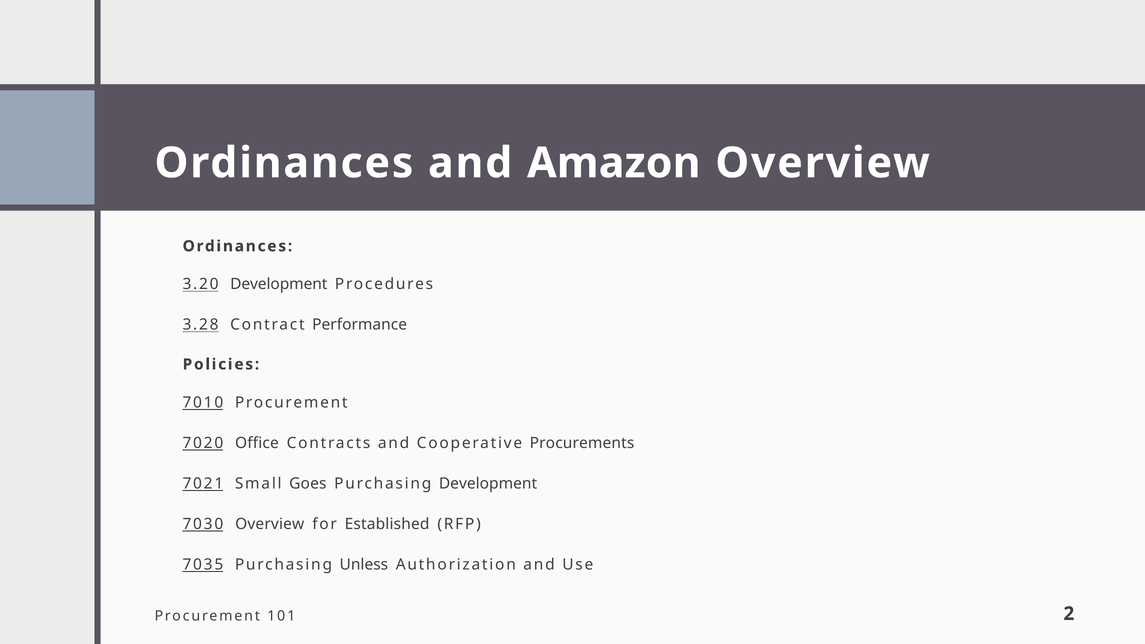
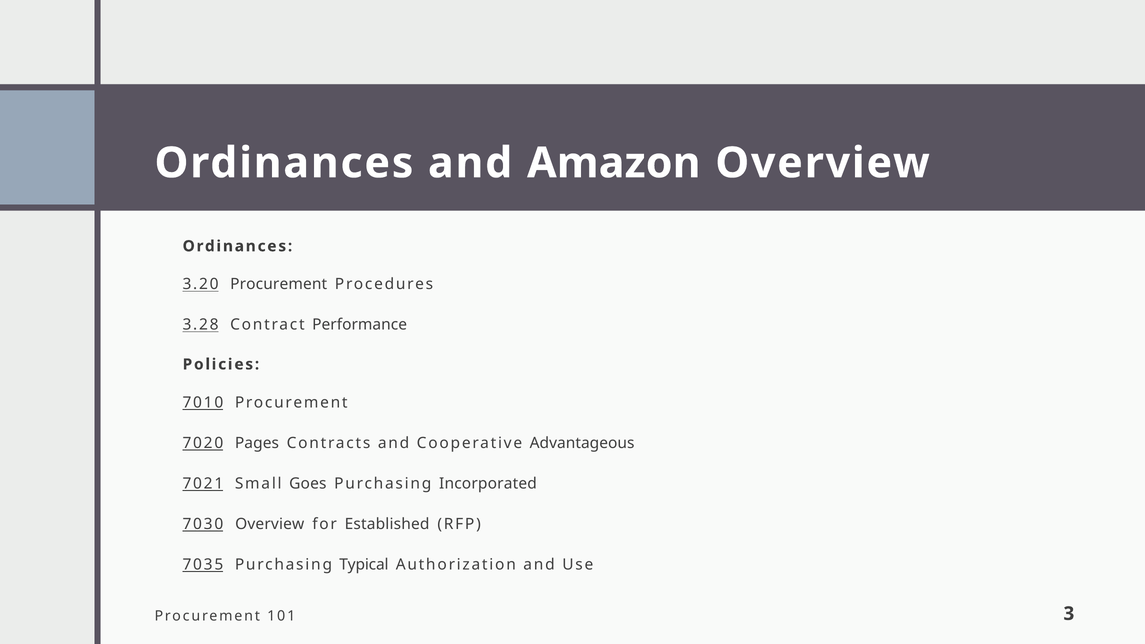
3.20 Development: Development -> Procurement (279, 284)
Office: Office -> Pages (257, 443)
Procurements: Procurements -> Advantageous (582, 443)
Purchasing Development: Development -> Incorporated (488, 483)
Unless: Unless -> Typical (364, 564)
2: 2 -> 3 (1069, 614)
